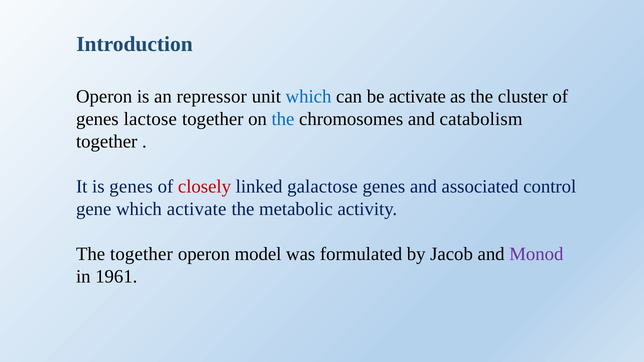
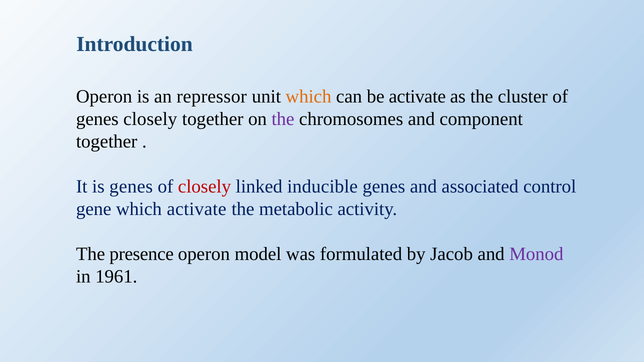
which colour: blue -> orange (309, 96)
genes lactose: lactose -> closely (150, 119)
the colour: blue -> purple (283, 119)
catabolism: catabolism -> component (481, 119)
galactose: galactose -> inducible (322, 187)
The together: together -> presence (142, 254)
